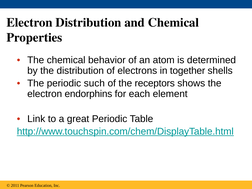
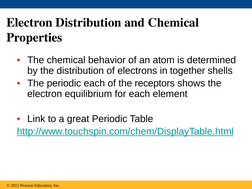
periodic such: such -> each (94, 83)
endorphins: endorphins -> equilibrium (88, 94)
